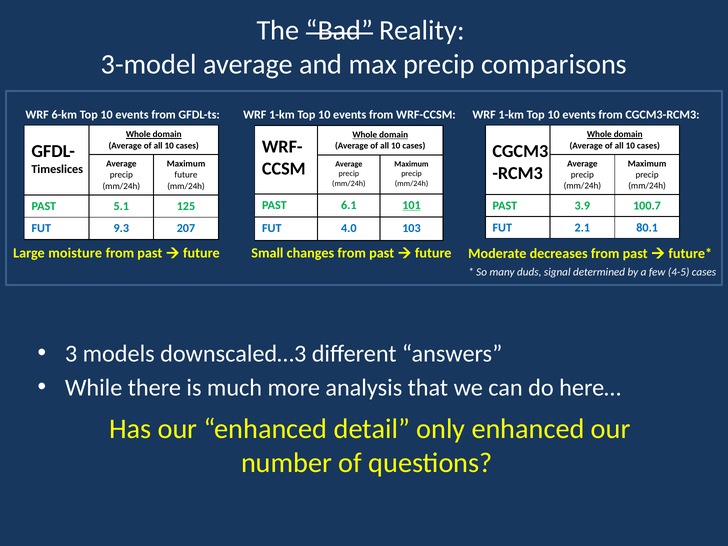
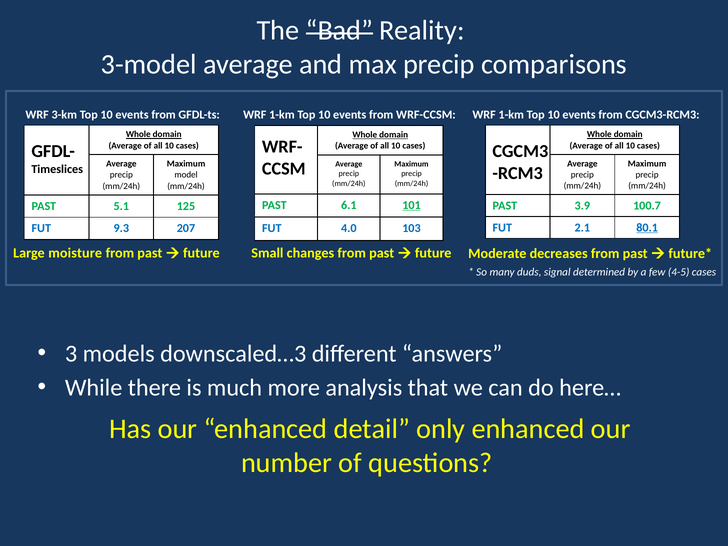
6-km: 6-km -> 3-km (64, 115)
future: future -> model (186, 175)
80.1 underline: none -> present (647, 228)
